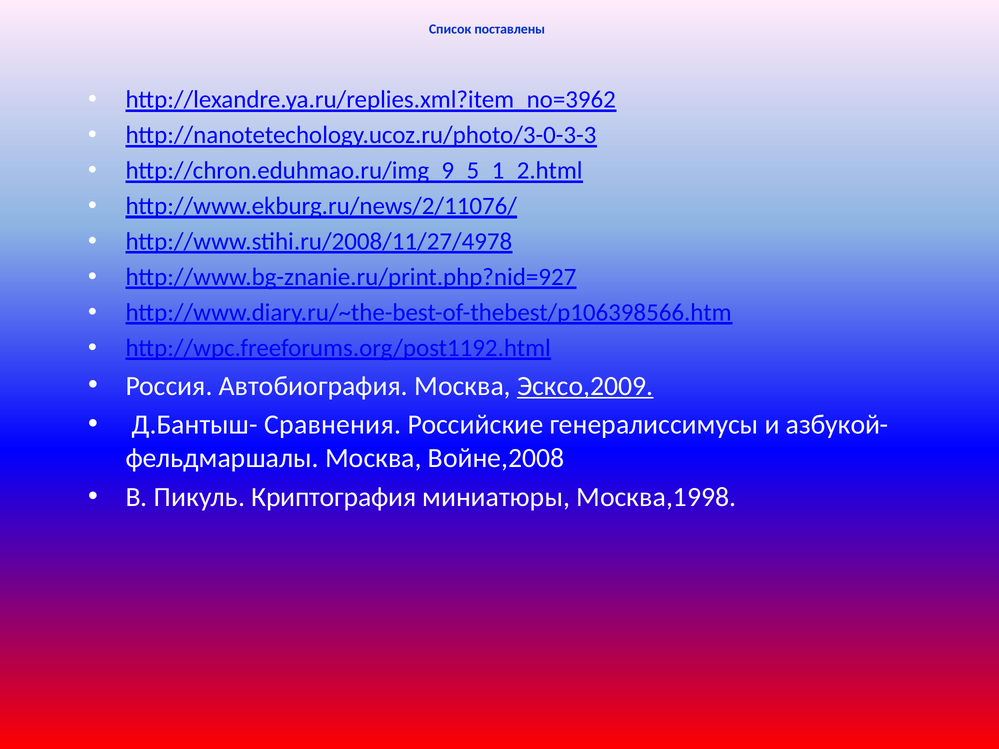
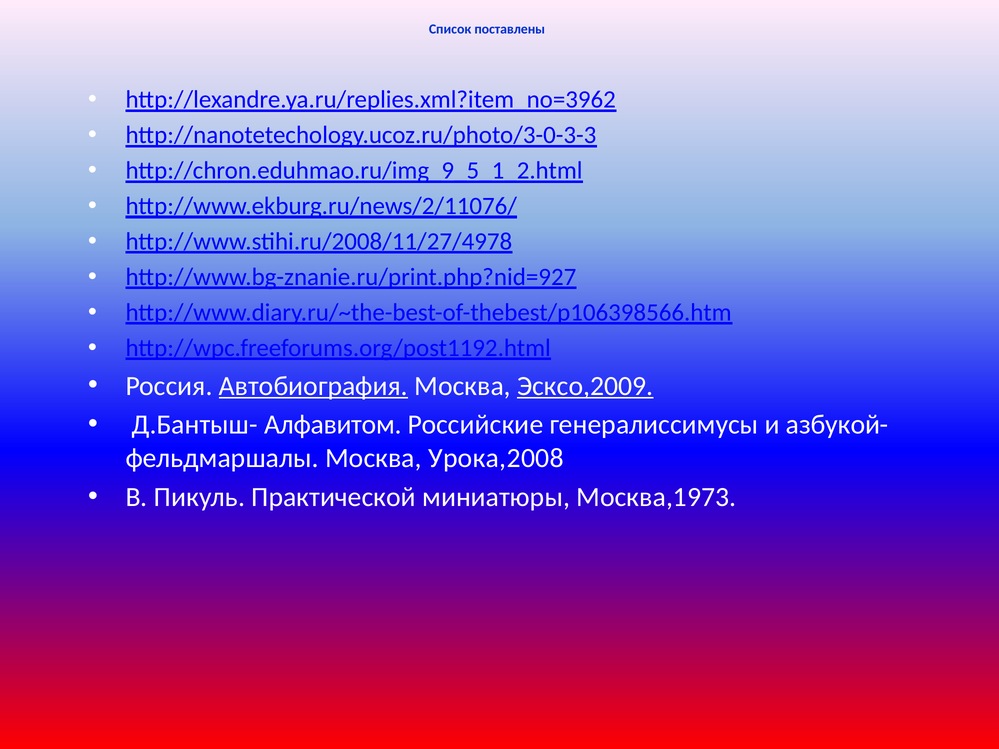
Автобиография underline: none -> present (313, 386)
Сравнения: Сравнения -> Алфавитом (333, 425)
Войне,2008: Войне,2008 -> Урока,2008 (496, 458)
Криптография: Криптография -> Практической (334, 497)
Москва,1998: Москва,1998 -> Москва,1973 (656, 497)
